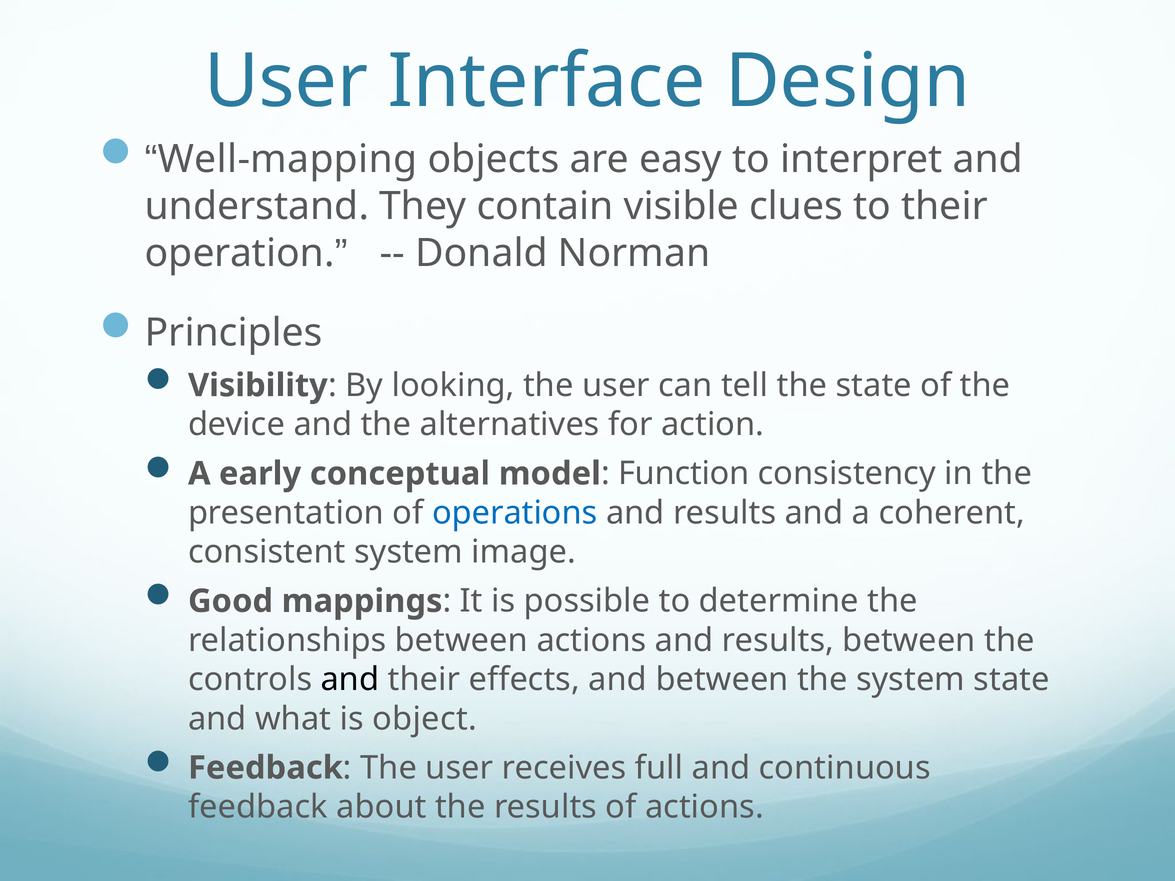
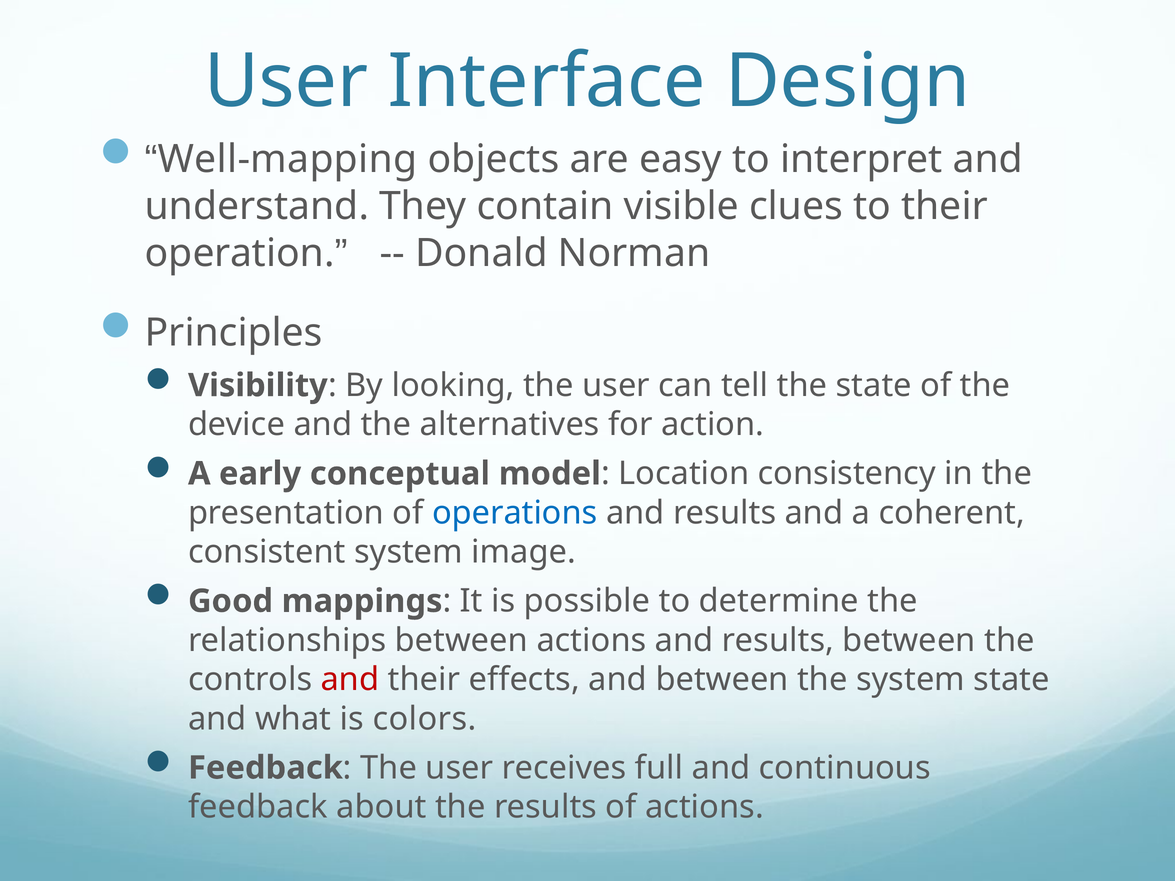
Function: Function -> Location (684, 474)
and colour: black -> red (350, 680)
object: object -> colors (425, 719)
